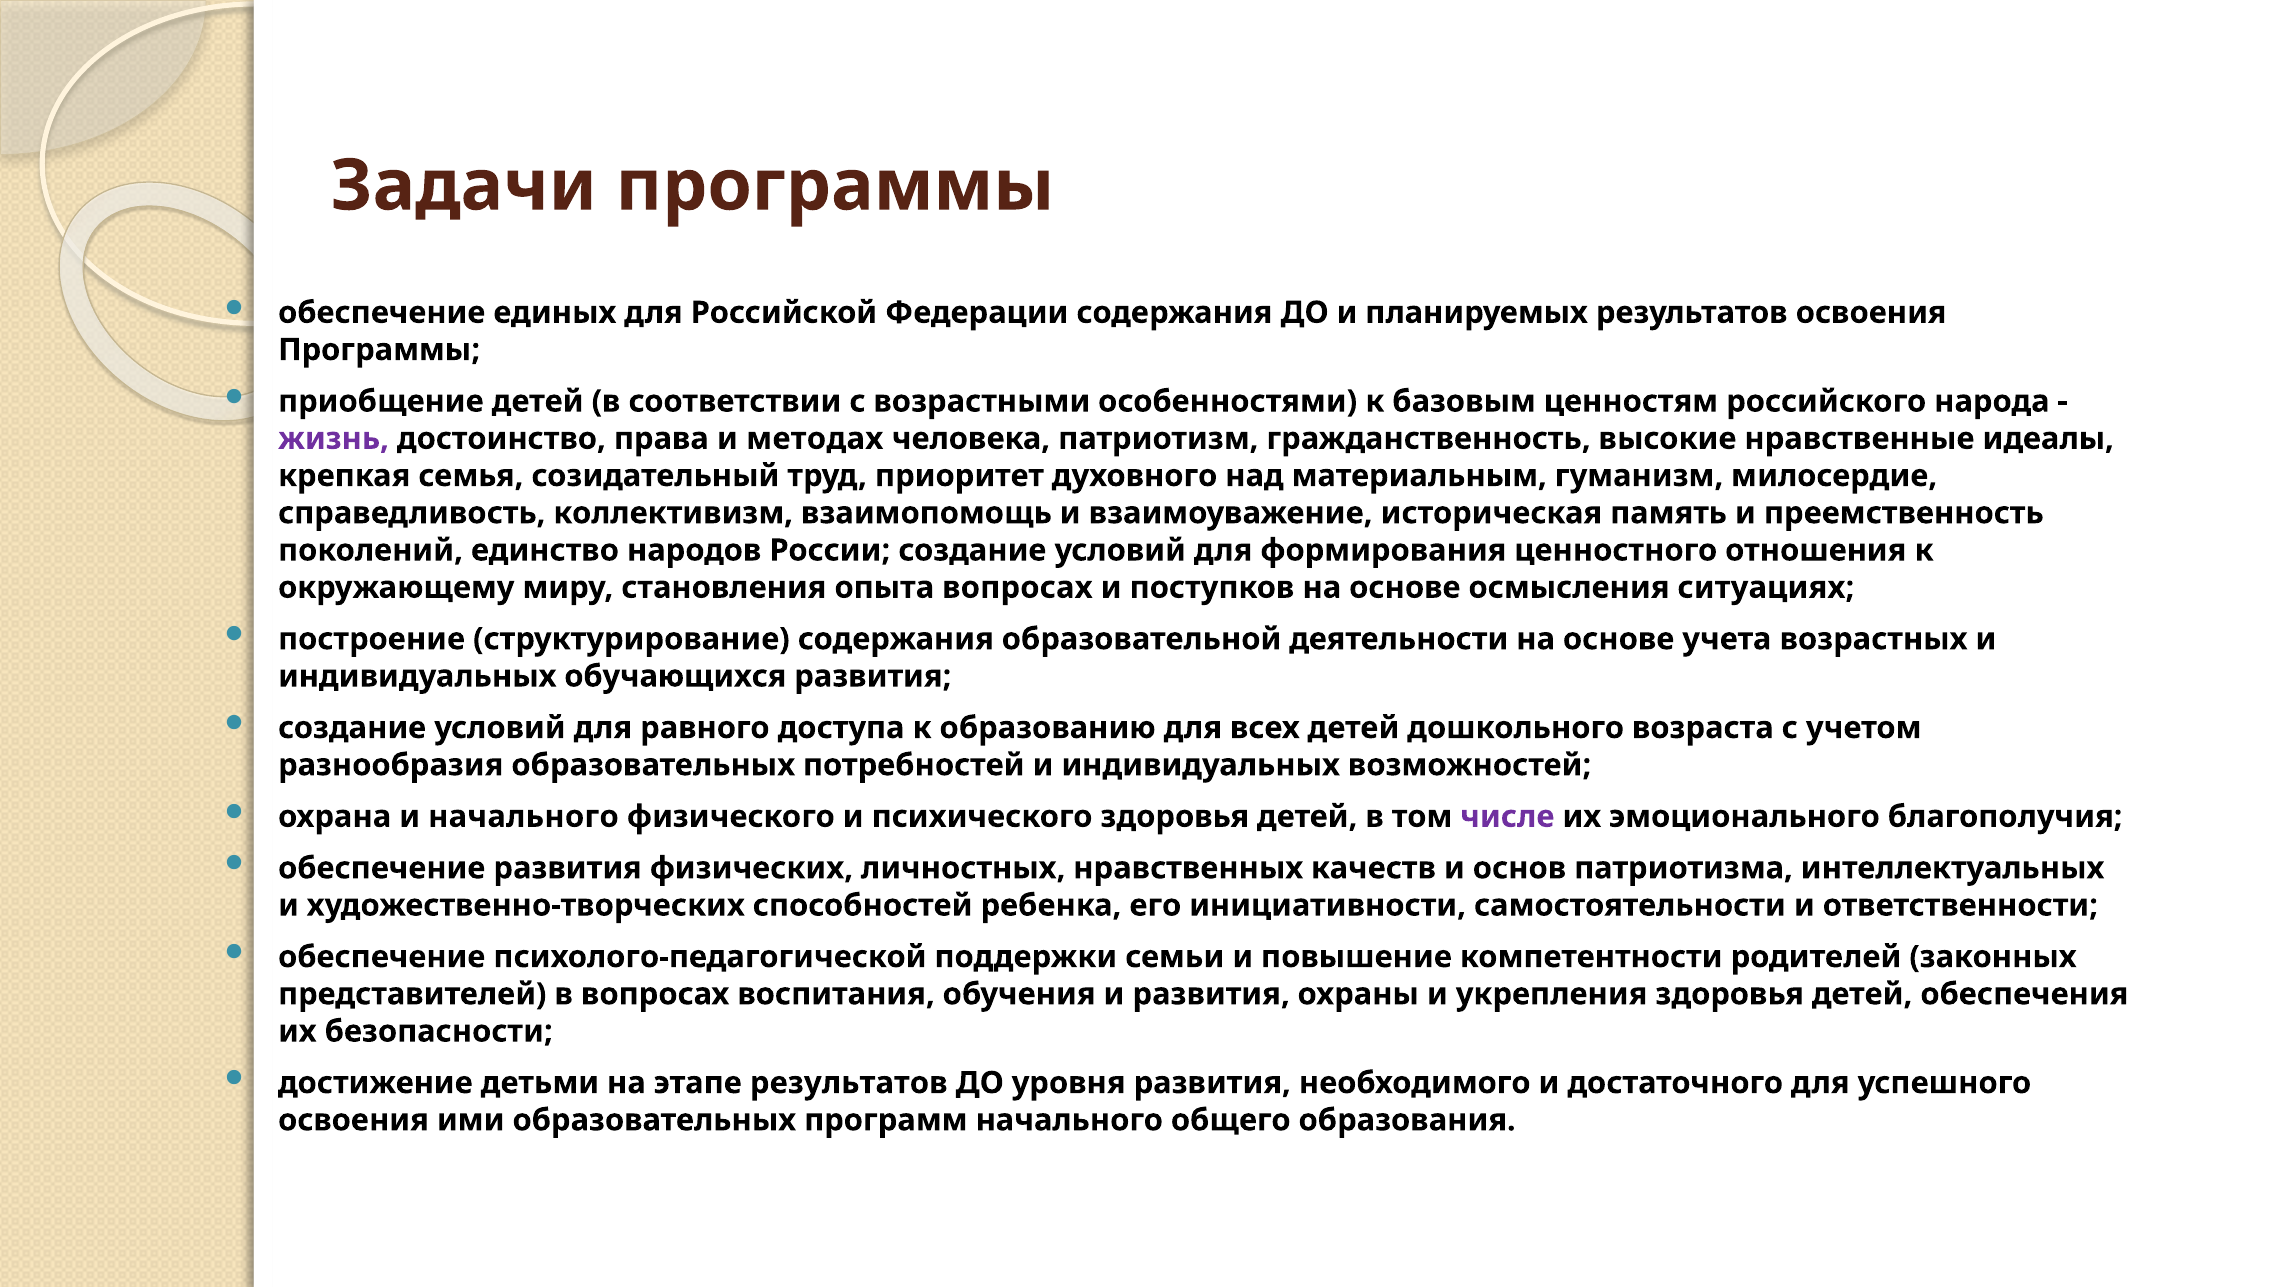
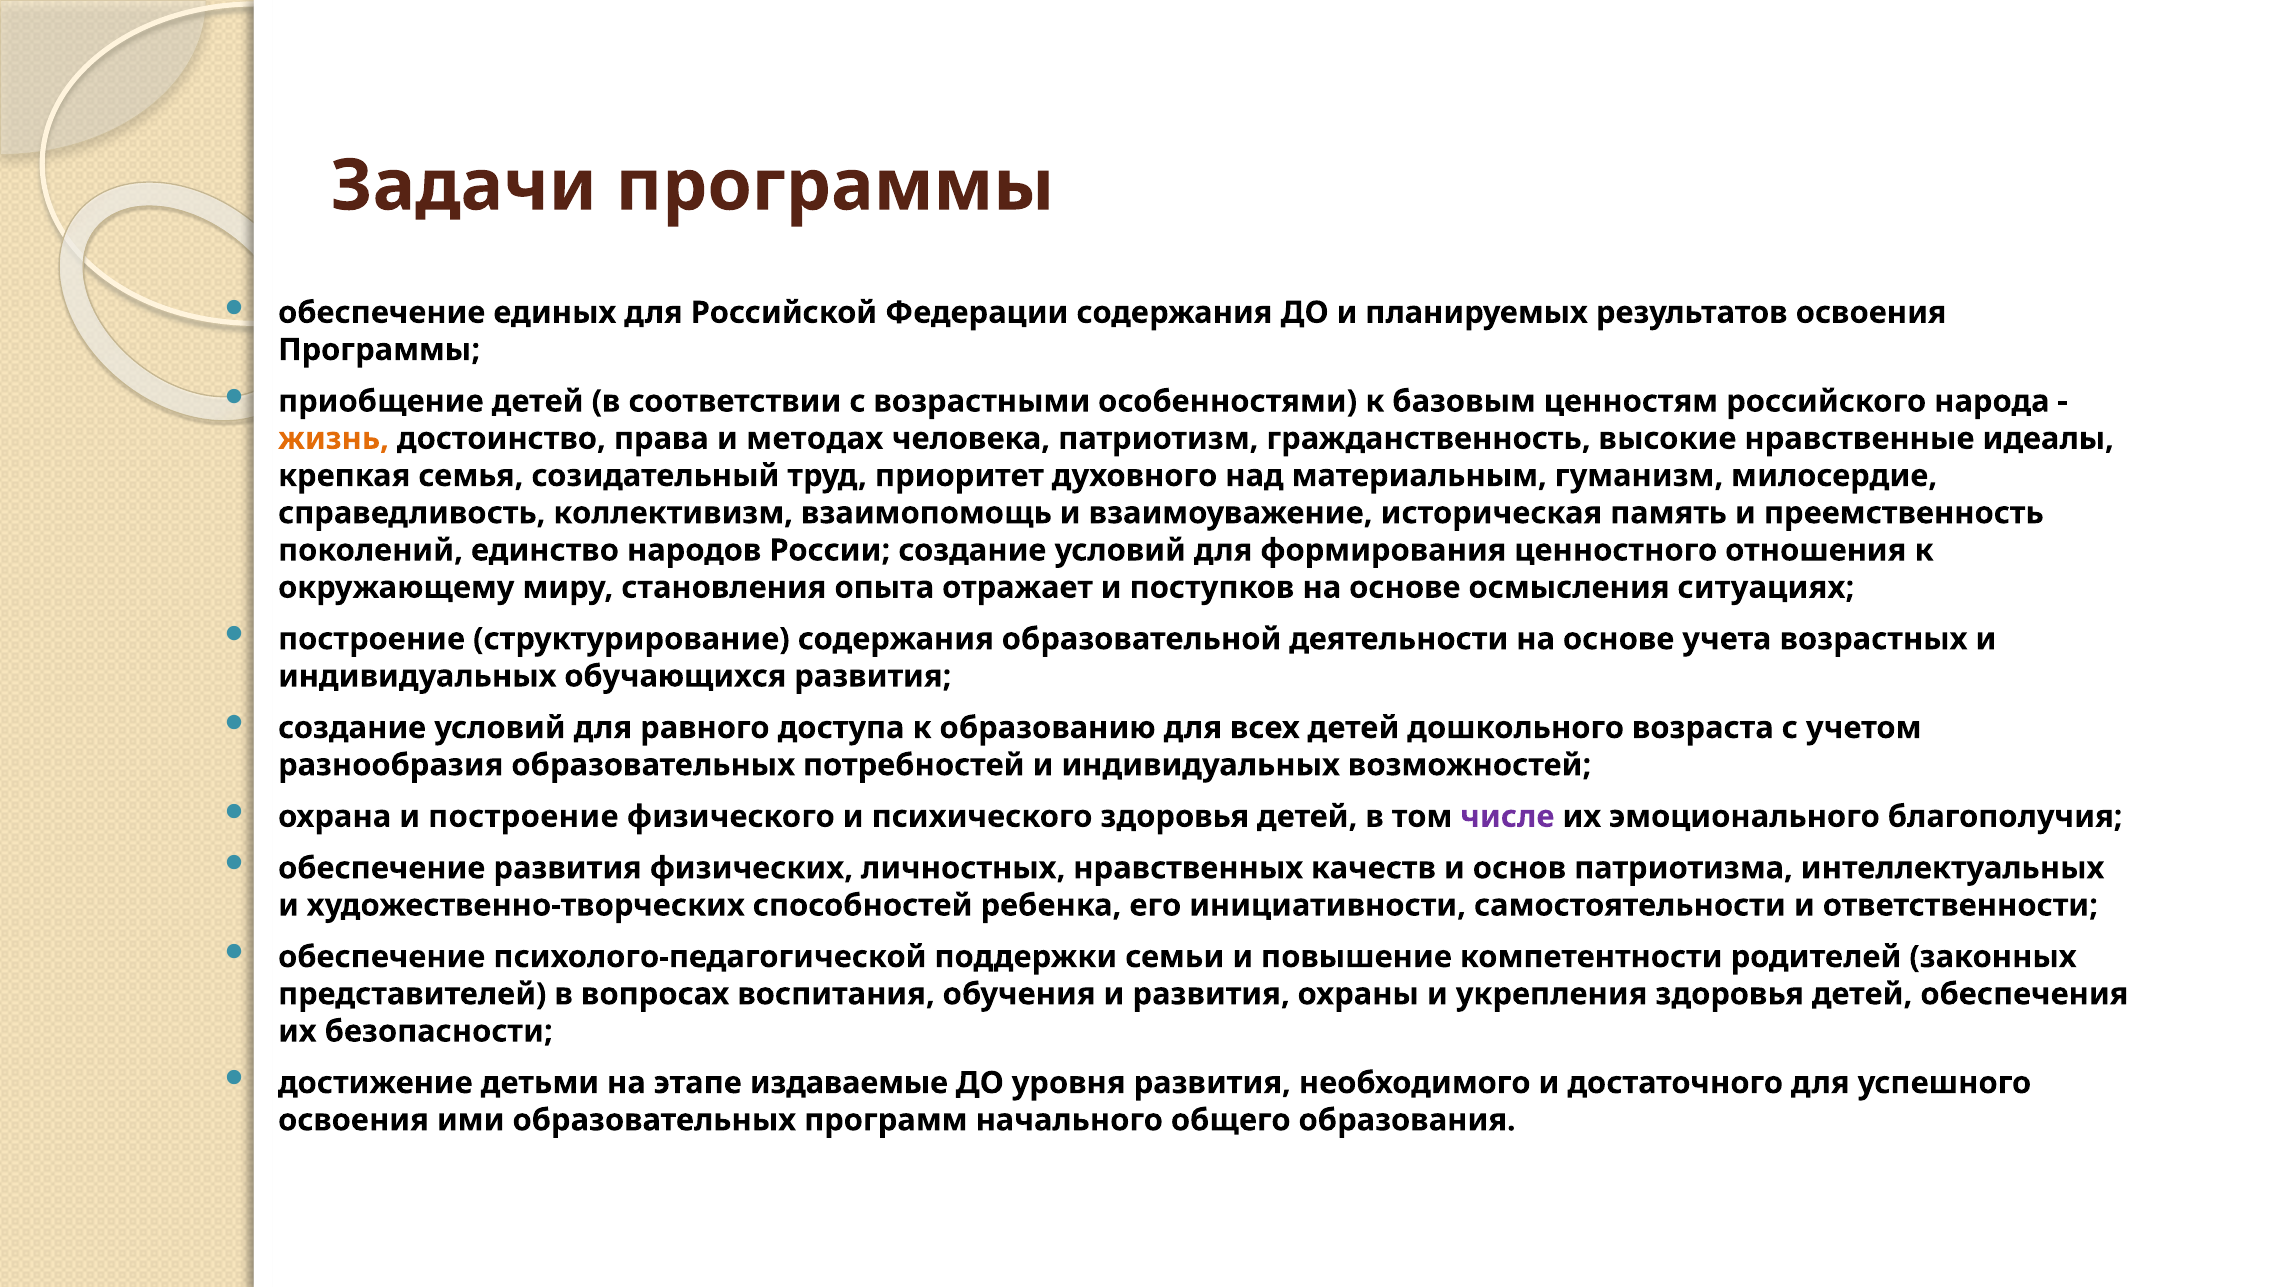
жизнь colour: purple -> orange (333, 439)
опыта вопросах: вопросах -> отражает (1017, 588)
и начального: начального -> построение (523, 817)
этапе результатов: результатов -> издаваемые (849, 1083)
